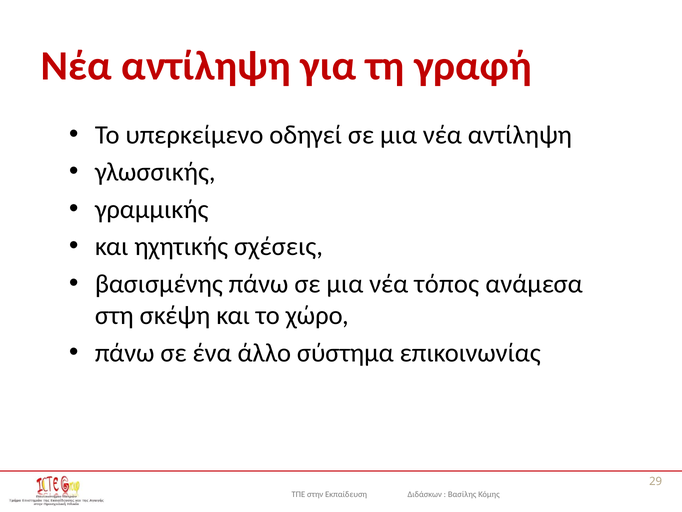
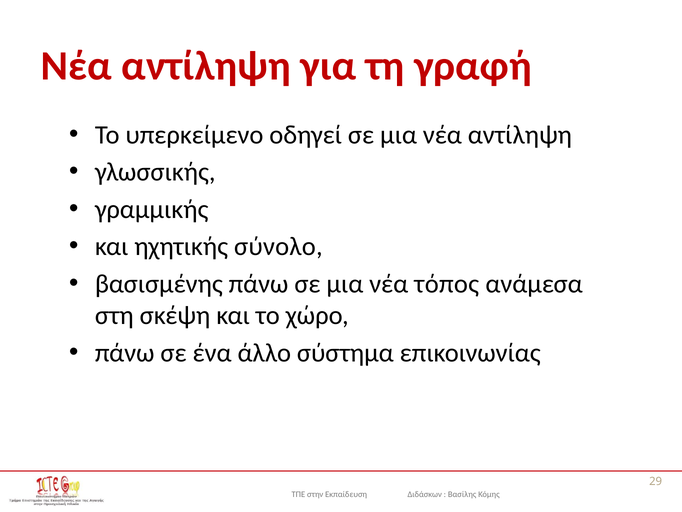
σχέσεις: σχέσεις -> σύνολο (278, 246)
